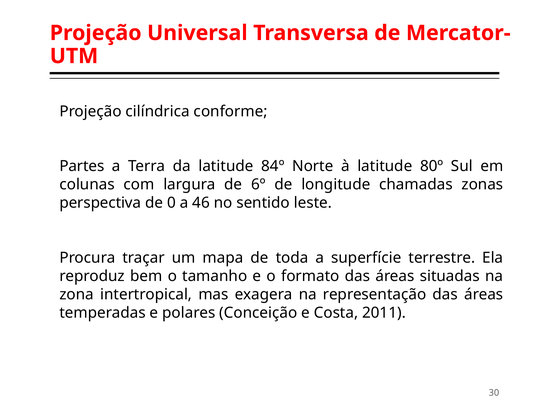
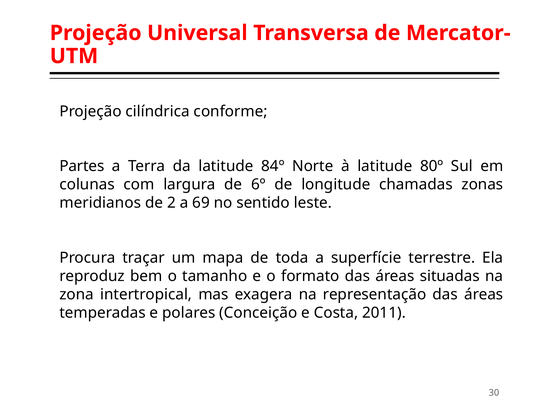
perspectiva: perspectiva -> meridianos (100, 203)
0: 0 -> 2 (171, 203)
46: 46 -> 69 (201, 203)
